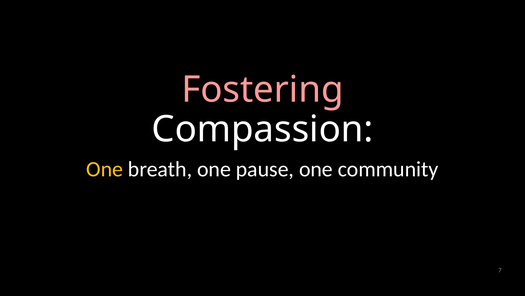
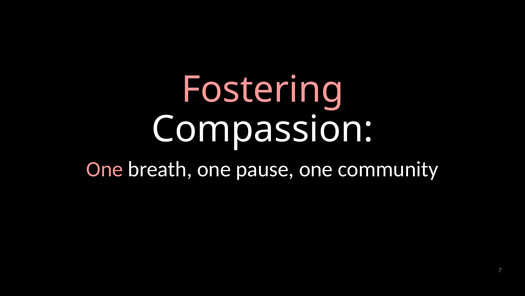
One colour: yellow -> pink (105, 169)
